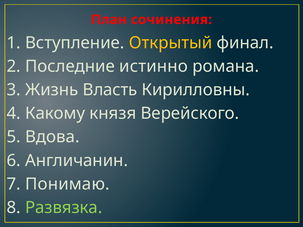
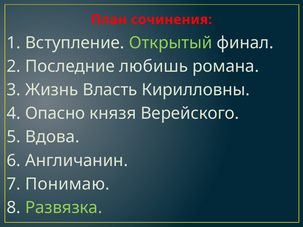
Открытый colour: yellow -> light green (171, 43)
истинно: истинно -> любишь (154, 66)
Какому: Какому -> Опасно (55, 114)
